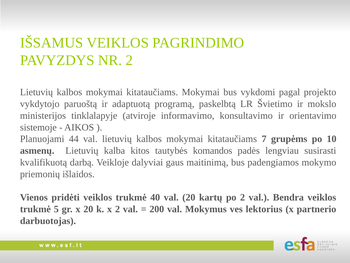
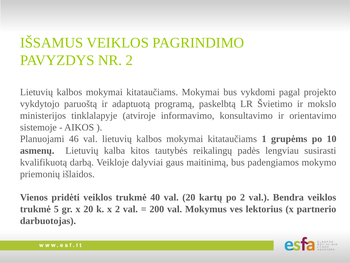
44: 44 -> 46 (74, 139)
7: 7 -> 1 (264, 139)
komandos: komandos -> reikalingų (213, 150)
